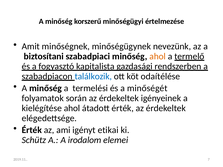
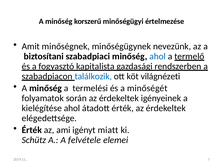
ahol colour: orange -> blue (158, 56)
odaítélése: odaítélése -> világnézeti (160, 76)
etikai: etikai -> miatt (108, 130)
irodalom: irodalom -> felvétele (85, 140)
